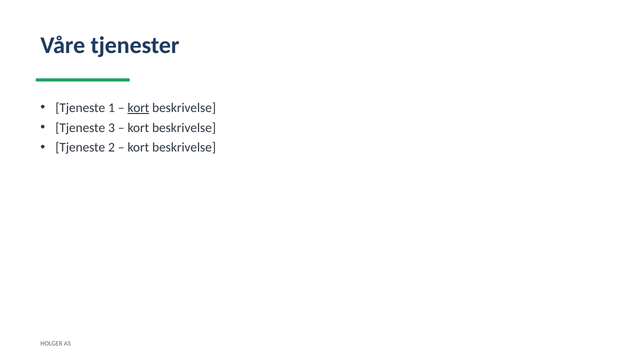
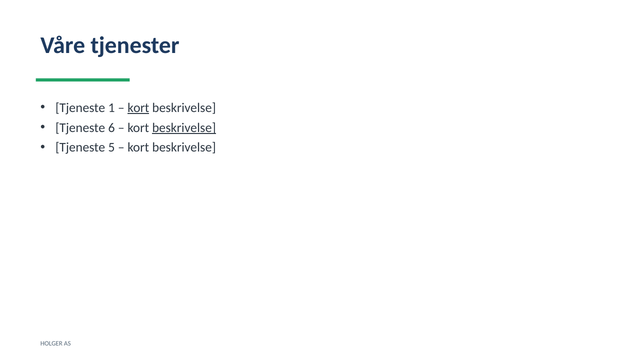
3: 3 -> 6 (112, 128)
beskrivelse underline: none -> present (184, 128)
2: 2 -> 5 (112, 147)
